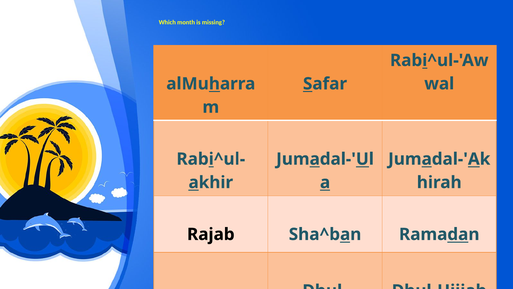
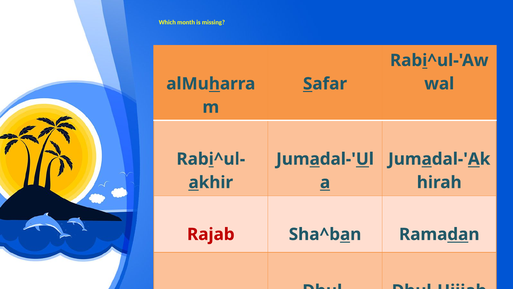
Rajab colour: black -> red (211, 234)
